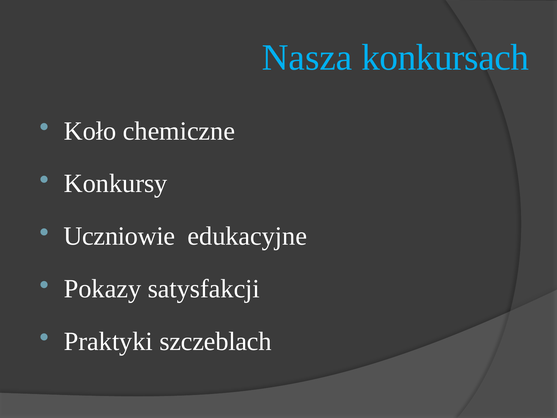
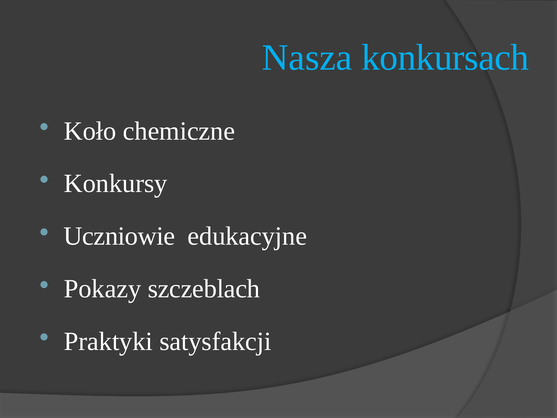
satysfakcji: satysfakcji -> szczeblach (204, 289)
szczeblach: szczeblach -> satysfakcji (215, 341)
